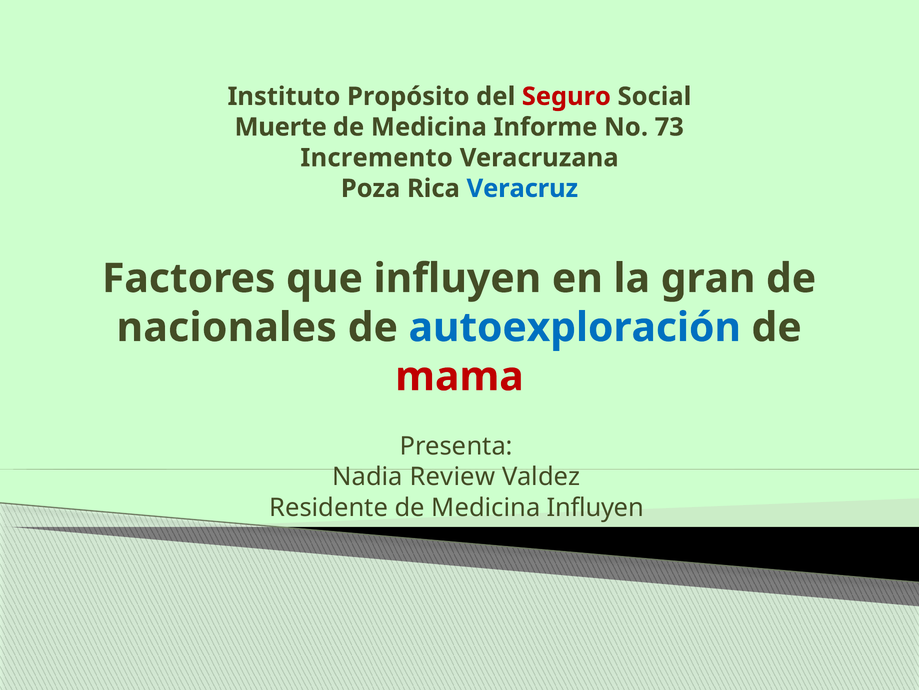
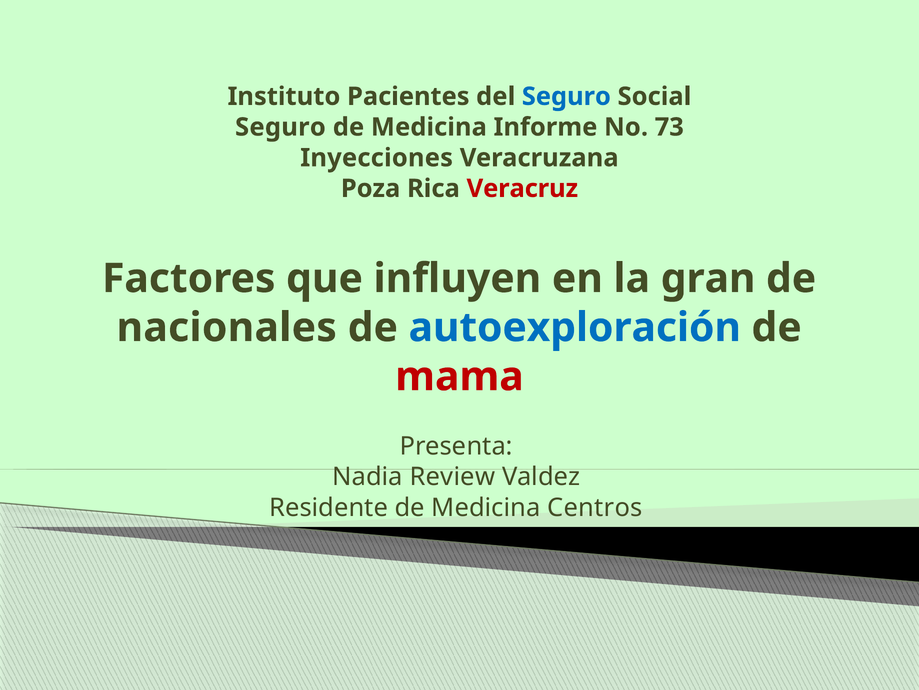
Propósito: Propósito -> Pacientes (408, 96)
Seguro colour: red -> blue (566, 96)
Muerte: Muerte -> Seguro (280, 127)
Incremento: Incremento -> Inyecciones (377, 158)
Veracruz colour: blue -> red (522, 188)
Medicina Influyen: Influyen -> Centros (595, 507)
